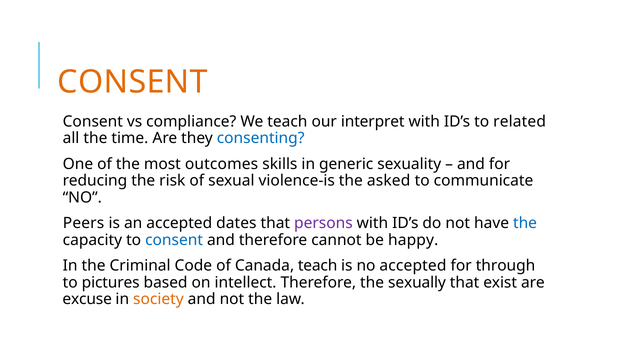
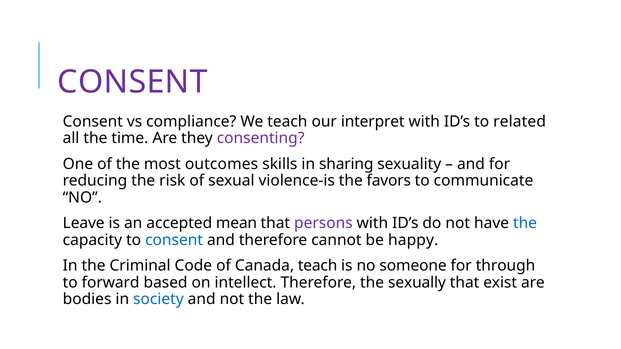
CONSENT colour: orange -> purple (133, 82)
consenting colour: blue -> purple (261, 138)
generic: generic -> sharing (346, 164)
asked: asked -> favors (389, 181)
Peers: Peers -> Leave (84, 223)
dates: dates -> mean (236, 223)
no accepted: accepted -> someone (413, 266)
pictures: pictures -> forward (111, 283)
excuse: excuse -> bodies (87, 300)
society colour: orange -> blue (158, 300)
